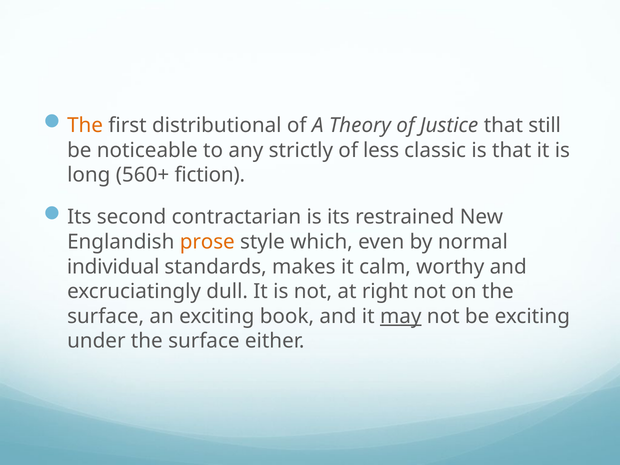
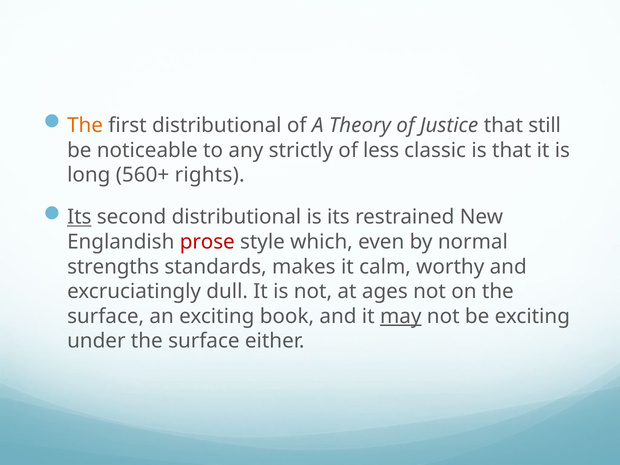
fiction: fiction -> rights (210, 175)
Its underline: none -> present (79, 217)
second contractarian: contractarian -> distributional (236, 217)
prose colour: orange -> red (207, 242)
individual: individual -> strengths (113, 267)
right: right -> ages (385, 291)
